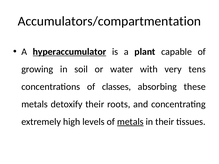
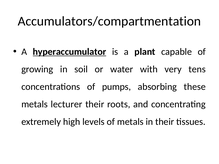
classes: classes -> pumps (117, 87)
detoxify: detoxify -> lecturer (67, 104)
metals underline: present -> none (130, 122)
